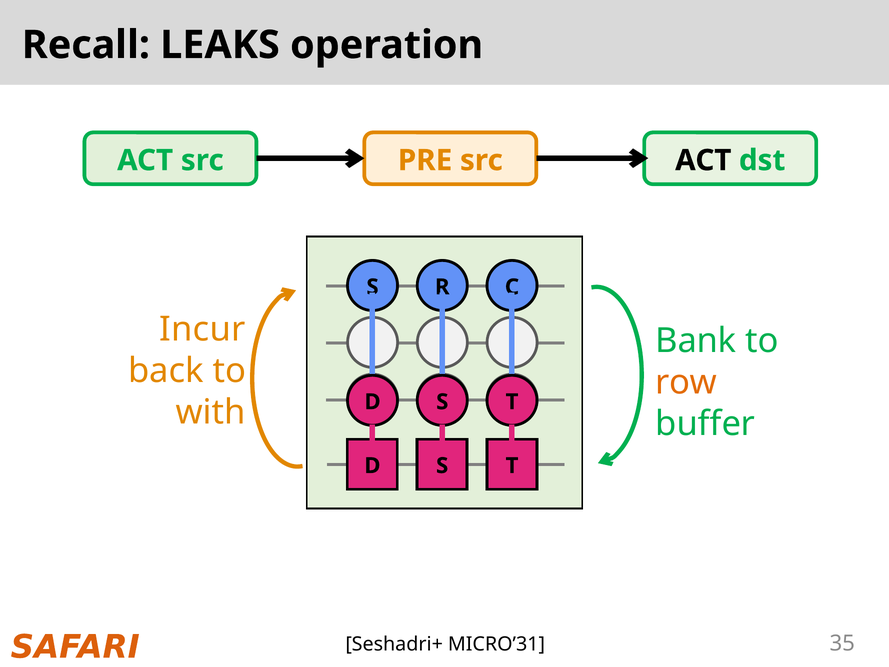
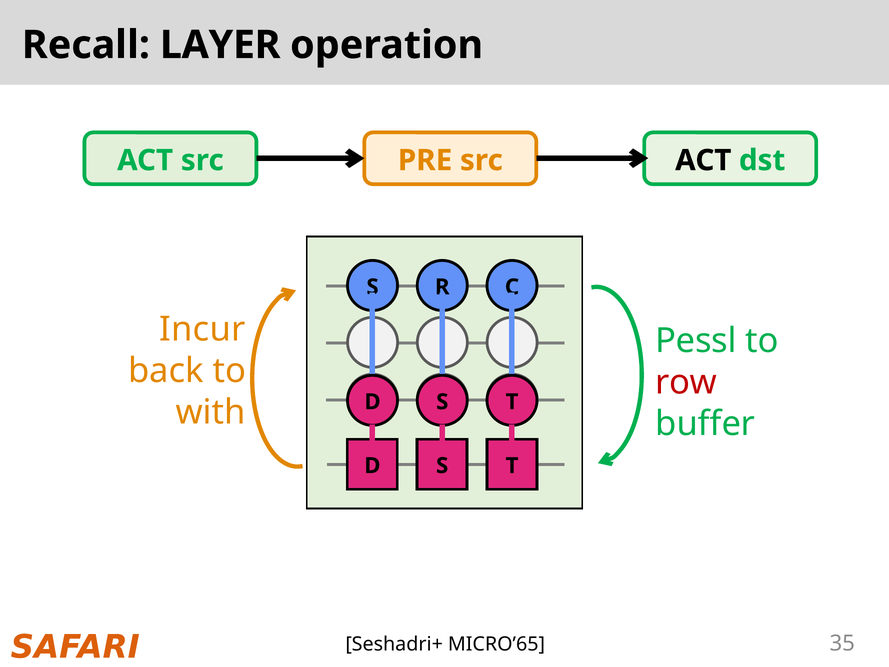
LEAKS: LEAKS -> LAYER (220, 45)
Bank: Bank -> Pessl (696, 341)
row colour: orange -> red (686, 382)
MICRO’31: MICRO’31 -> MICRO’65 (496, 644)
